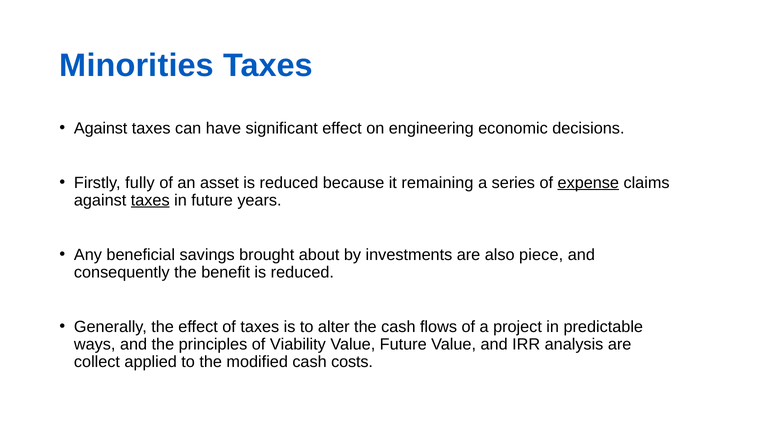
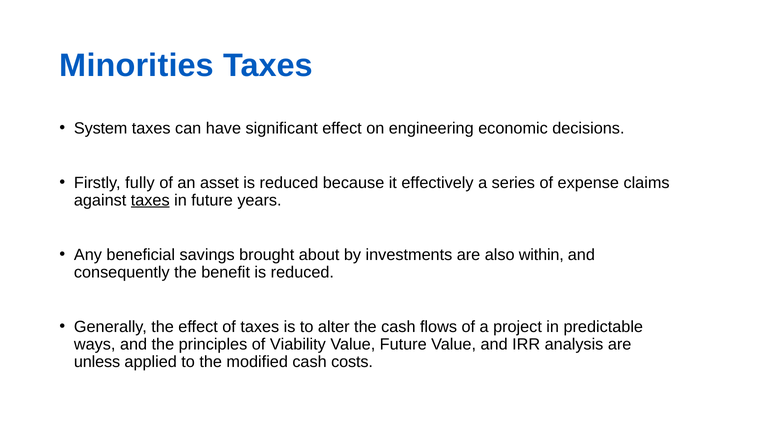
Against: Against -> System (101, 128)
remaining: remaining -> effectively (438, 183)
expense underline: present -> none (588, 183)
piece: piece -> within (541, 255)
collect: collect -> unless (97, 362)
